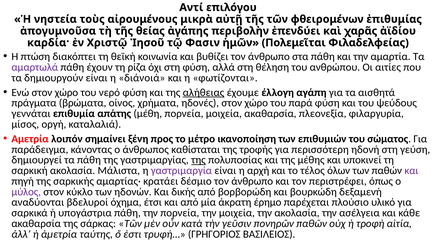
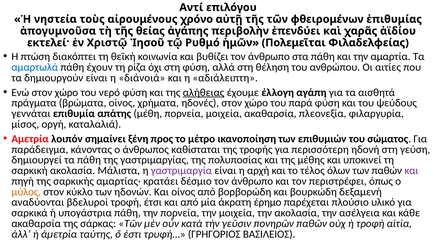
μικρὰ: μικρὰ -> χρόνο (197, 19)
καρδία·: καρδία· -> εκτελεί· (48, 43)
Φασιν: Φασιν -> Ρυθμό (203, 43)
αμαρτωλά colour: purple -> blue (35, 67)
φωτίζονται: φωτίζονται -> αδιάλειπτη (225, 78)
της underline: present -> none (198, 160)
μύλος colour: purple -> orange (26, 192)
Και δικής: δικής -> οίνος (183, 192)
όχημα: όχημα -> τροφή (126, 203)
